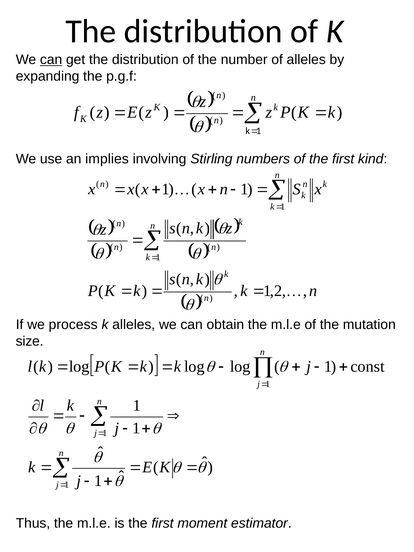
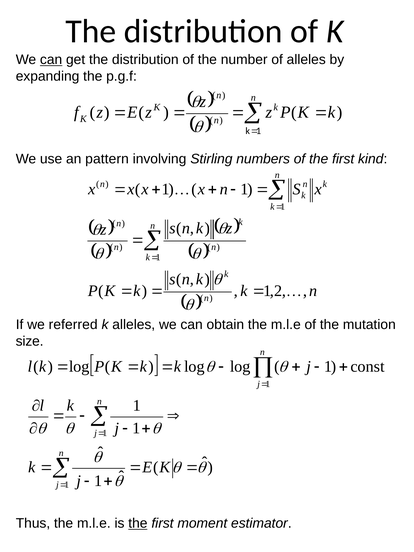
implies: implies -> pattern (107, 159)
process: process -> referred (73, 325)
the underline: none -> present (138, 523)
